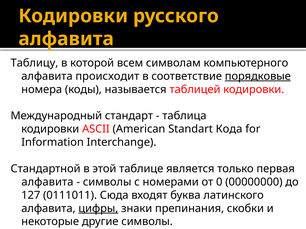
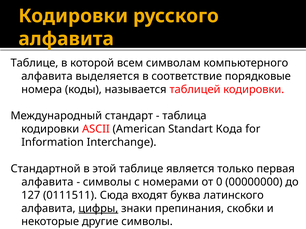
Таблицу: Таблицу -> Таблице (34, 63)
происходит: происходит -> выделяется (107, 76)
порядковые underline: present -> none (258, 76)
0111011: 0111011 -> 0111511 (70, 196)
